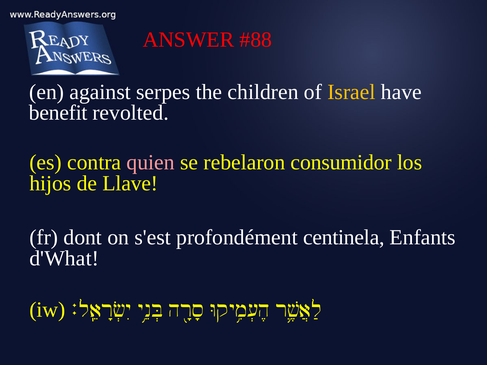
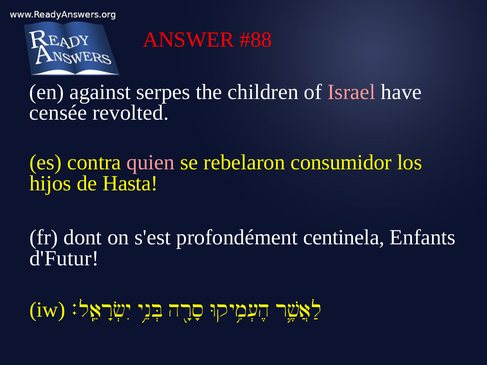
Israel colour: yellow -> pink (351, 92)
benefit: benefit -> censée (58, 113)
Llave: Llave -> Hasta (130, 183)
d'What: d'What -> d'Futur (64, 258)
